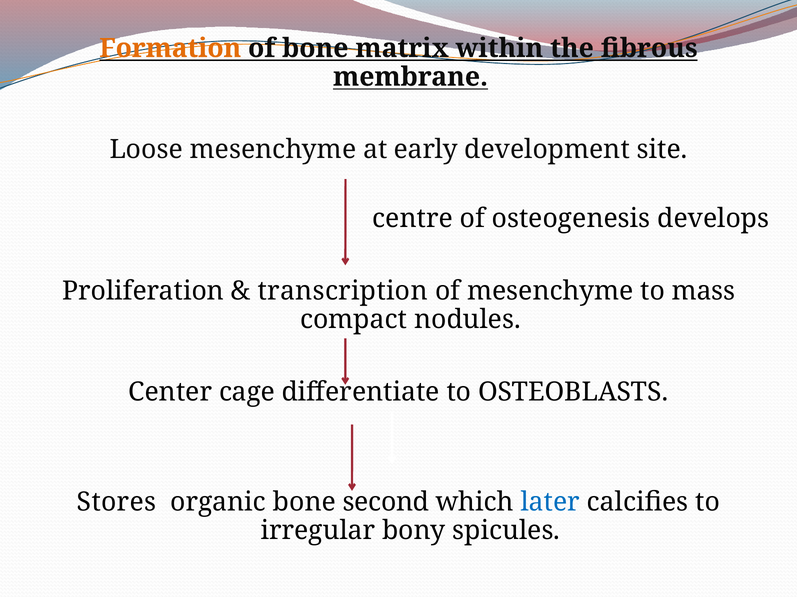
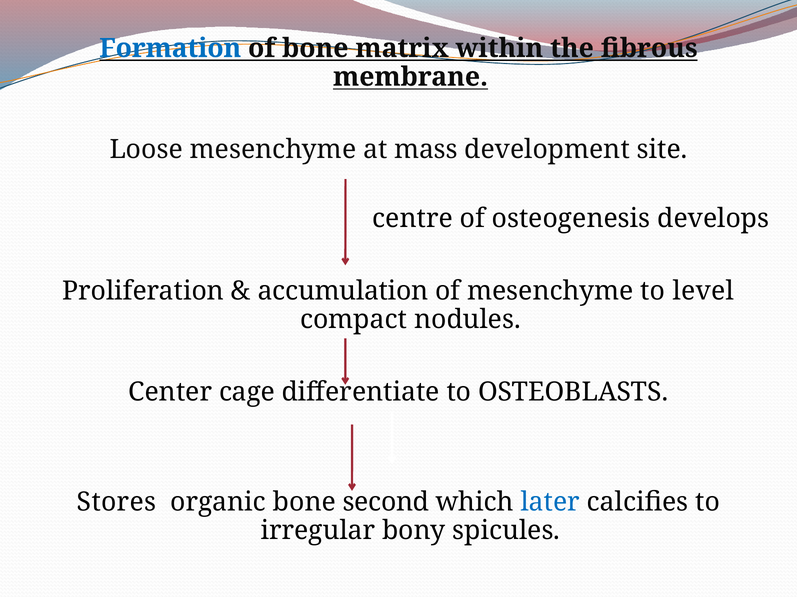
Formation colour: orange -> blue (170, 48)
early: early -> mass (426, 149)
transcription: transcription -> accumulation (343, 291)
mass: mass -> level (703, 291)
